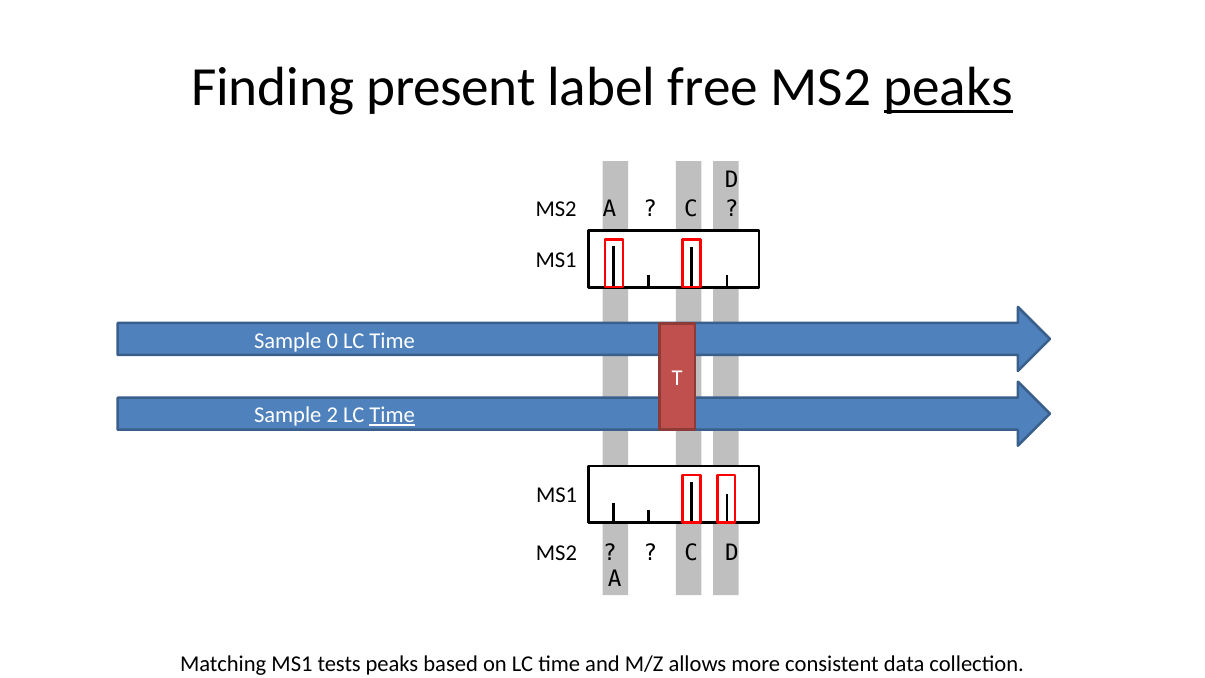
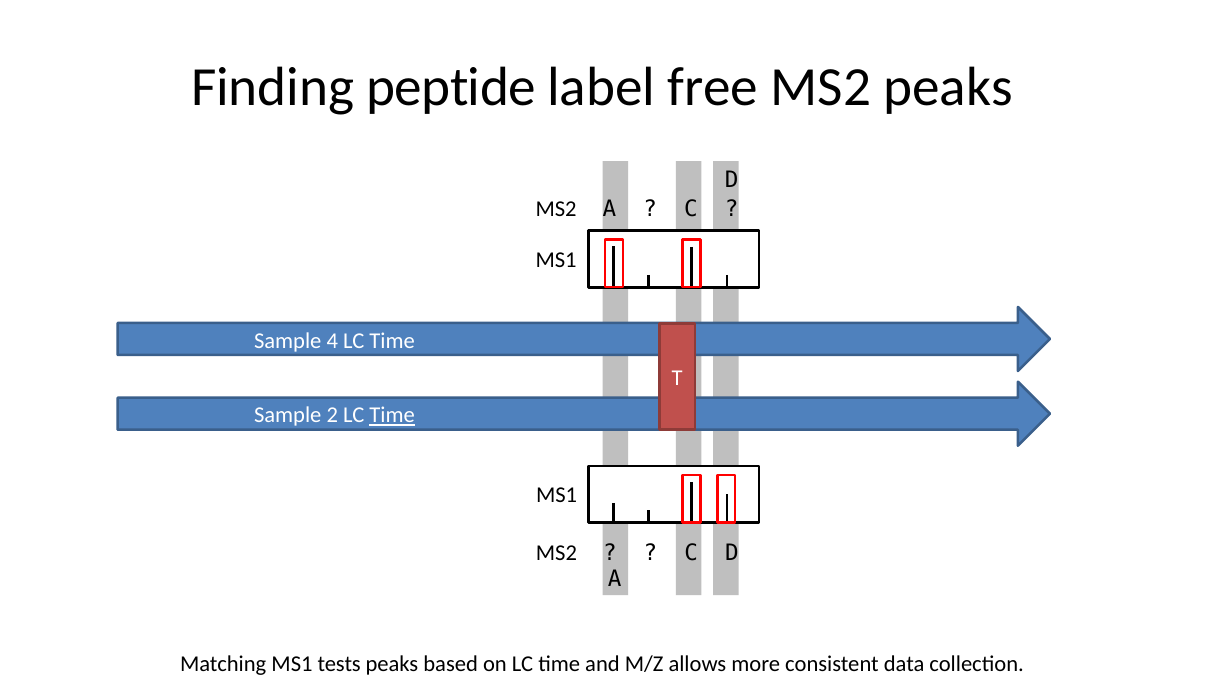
present: present -> peptide (451, 87)
peaks underline: present -> none (948, 87)
0: 0 -> 4 (332, 340)
